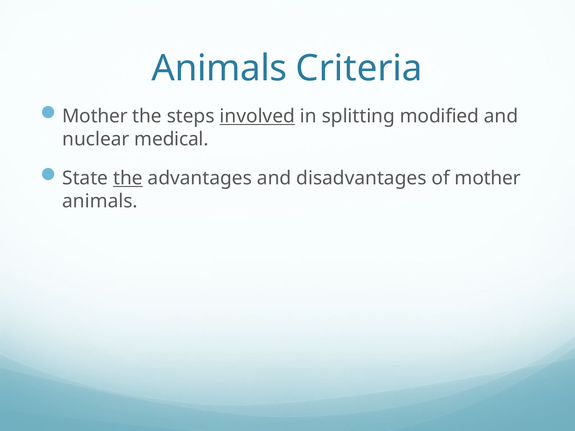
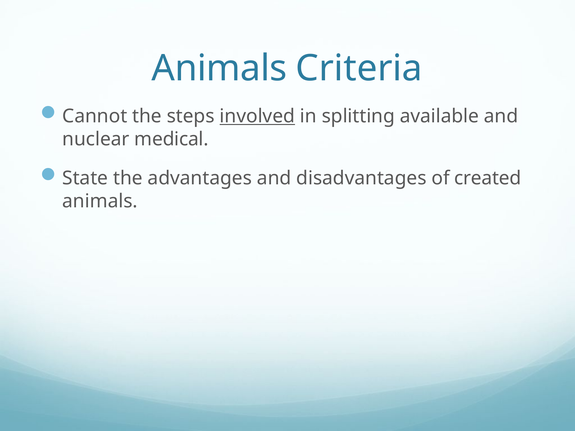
Mother: Mother -> Cannot (95, 116)
modified: modified -> available (439, 116)
the underline: present -> none (128, 178)
of mother: mother -> created (488, 178)
